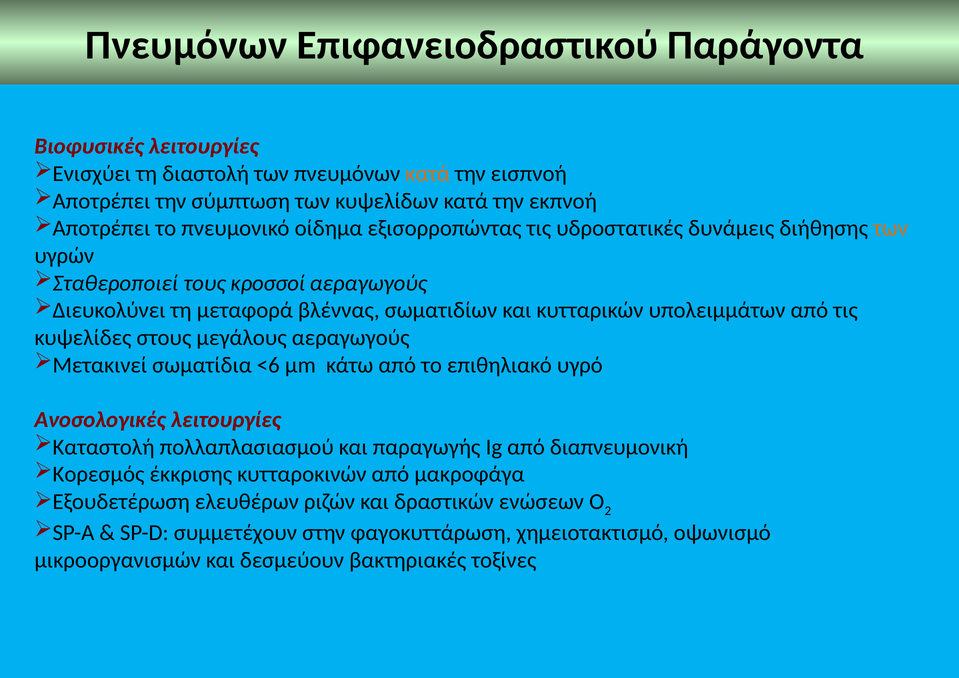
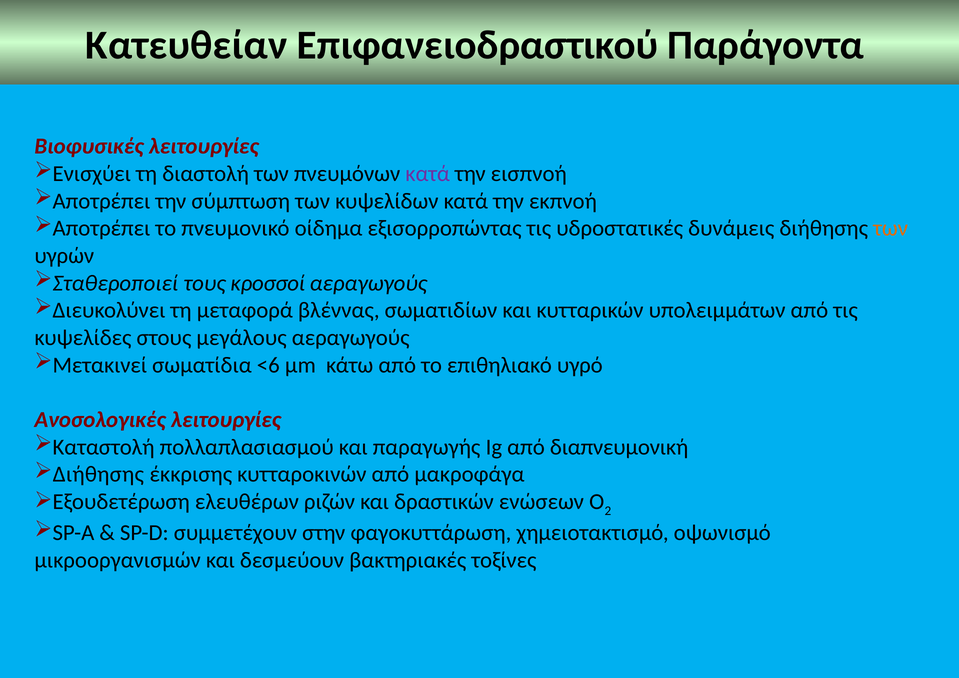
Πνευμόνων: Πνευμόνων -> Κατευθείαν (186, 45)
κατά colour: orange -> purple (428, 174)
Κορεσμός: Κορεσμός -> Διήθησης (98, 475)
